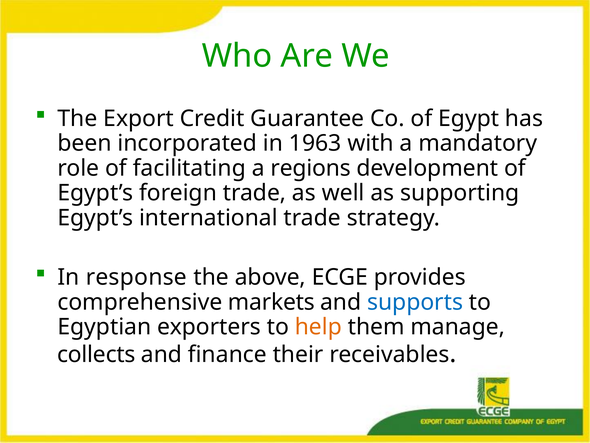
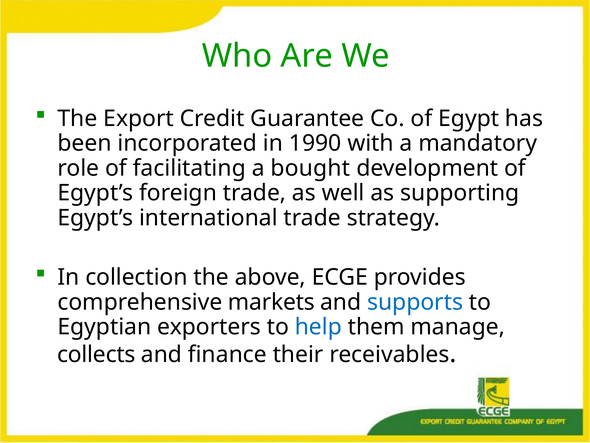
1963: 1963 -> 1990 (315, 143)
regions: regions -> bought (310, 168)
response: response -> collection (136, 277)
help colour: orange -> blue (318, 327)
